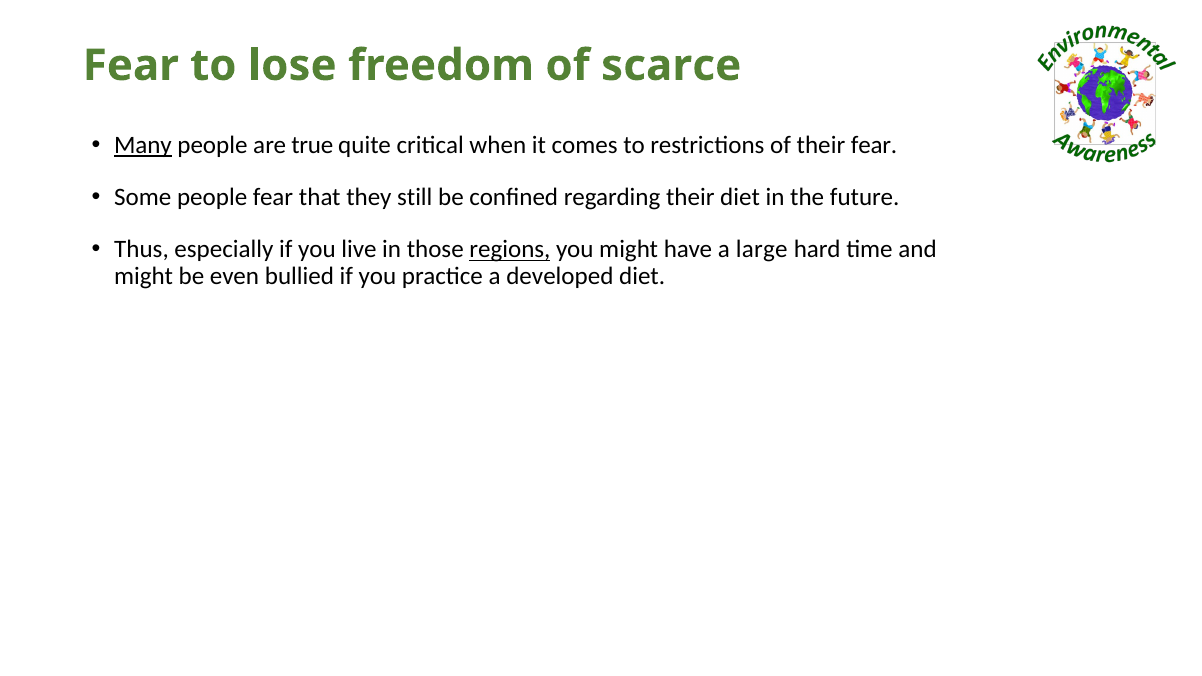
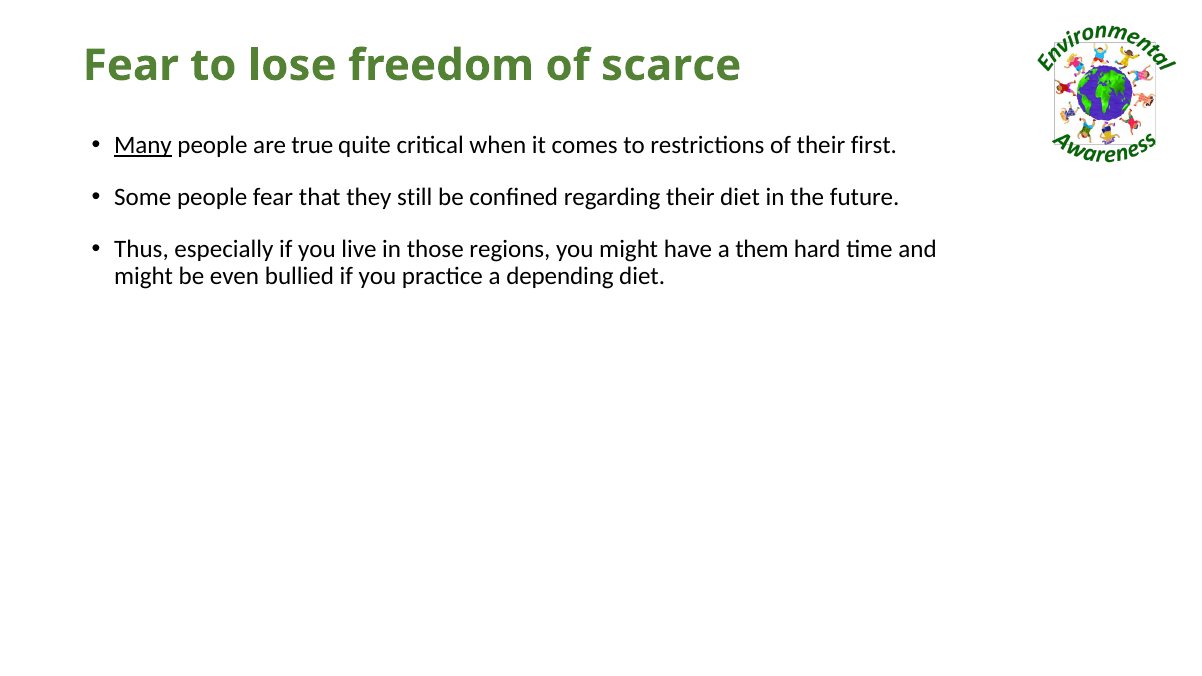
their fear: fear -> first (874, 145)
regions underline: present -> none (510, 250)
large: large -> them (762, 250)
developed: developed -> depending (560, 277)
